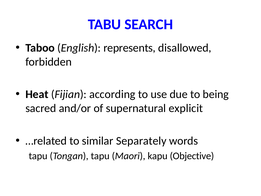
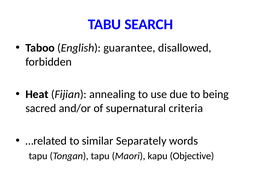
represents: represents -> guarantee (129, 48)
according: according -> annealing (112, 94)
explicit: explicit -> criteria (186, 108)
